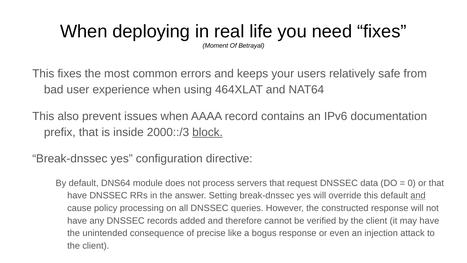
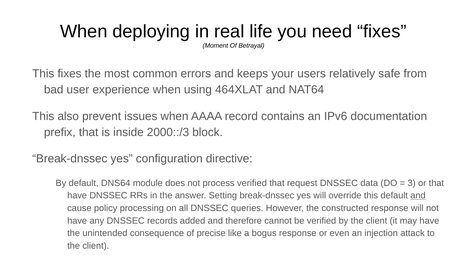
block underline: present -> none (208, 132)
process servers: servers -> verified (252, 183)
0: 0 -> 3 (412, 183)
